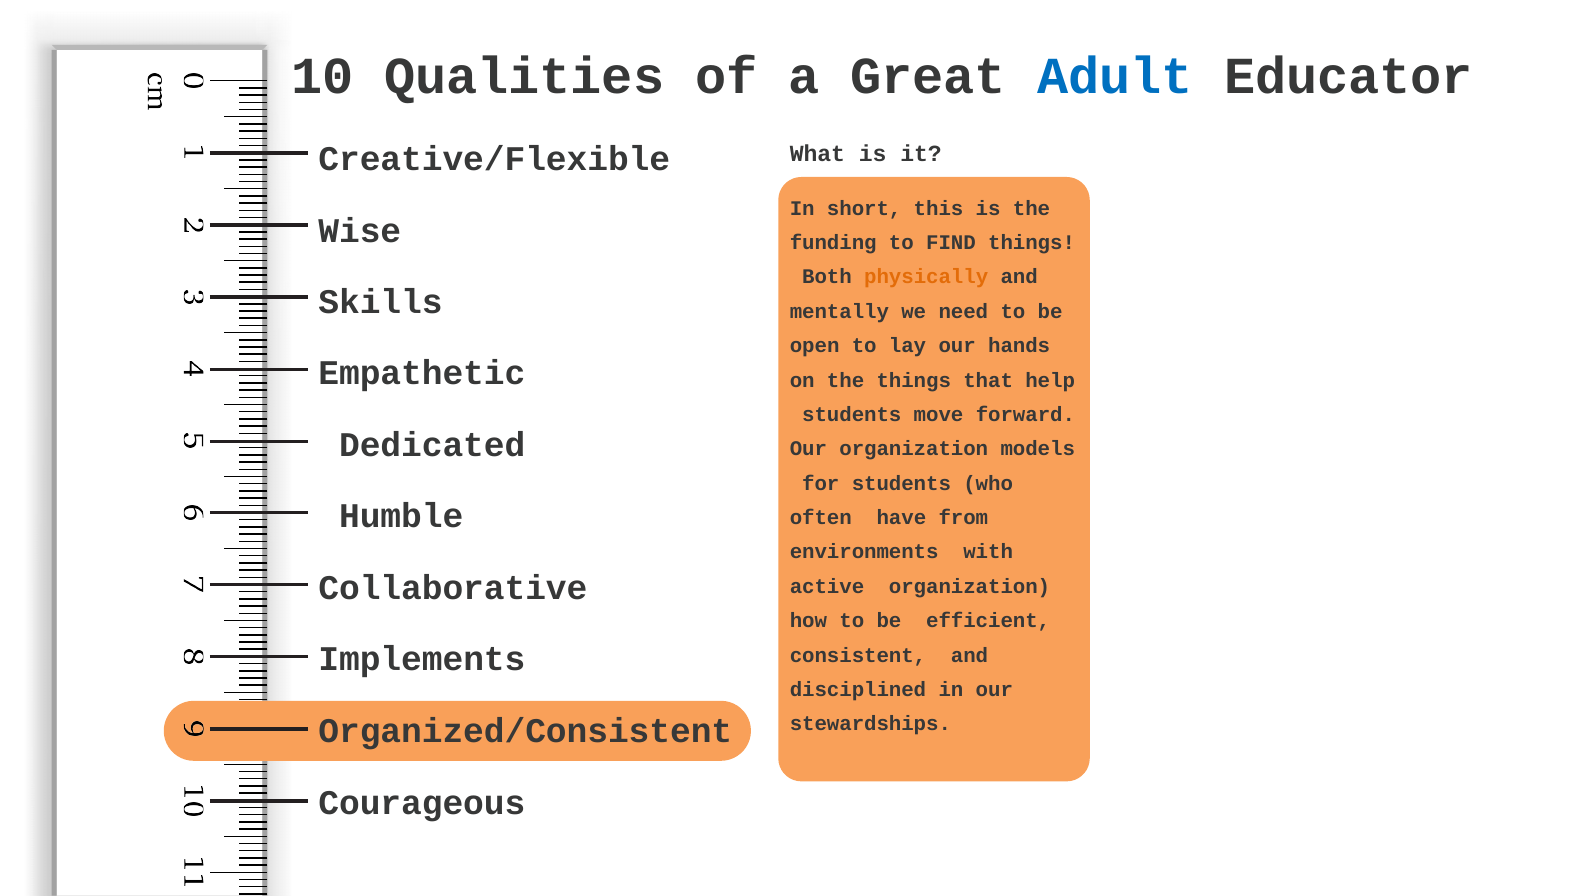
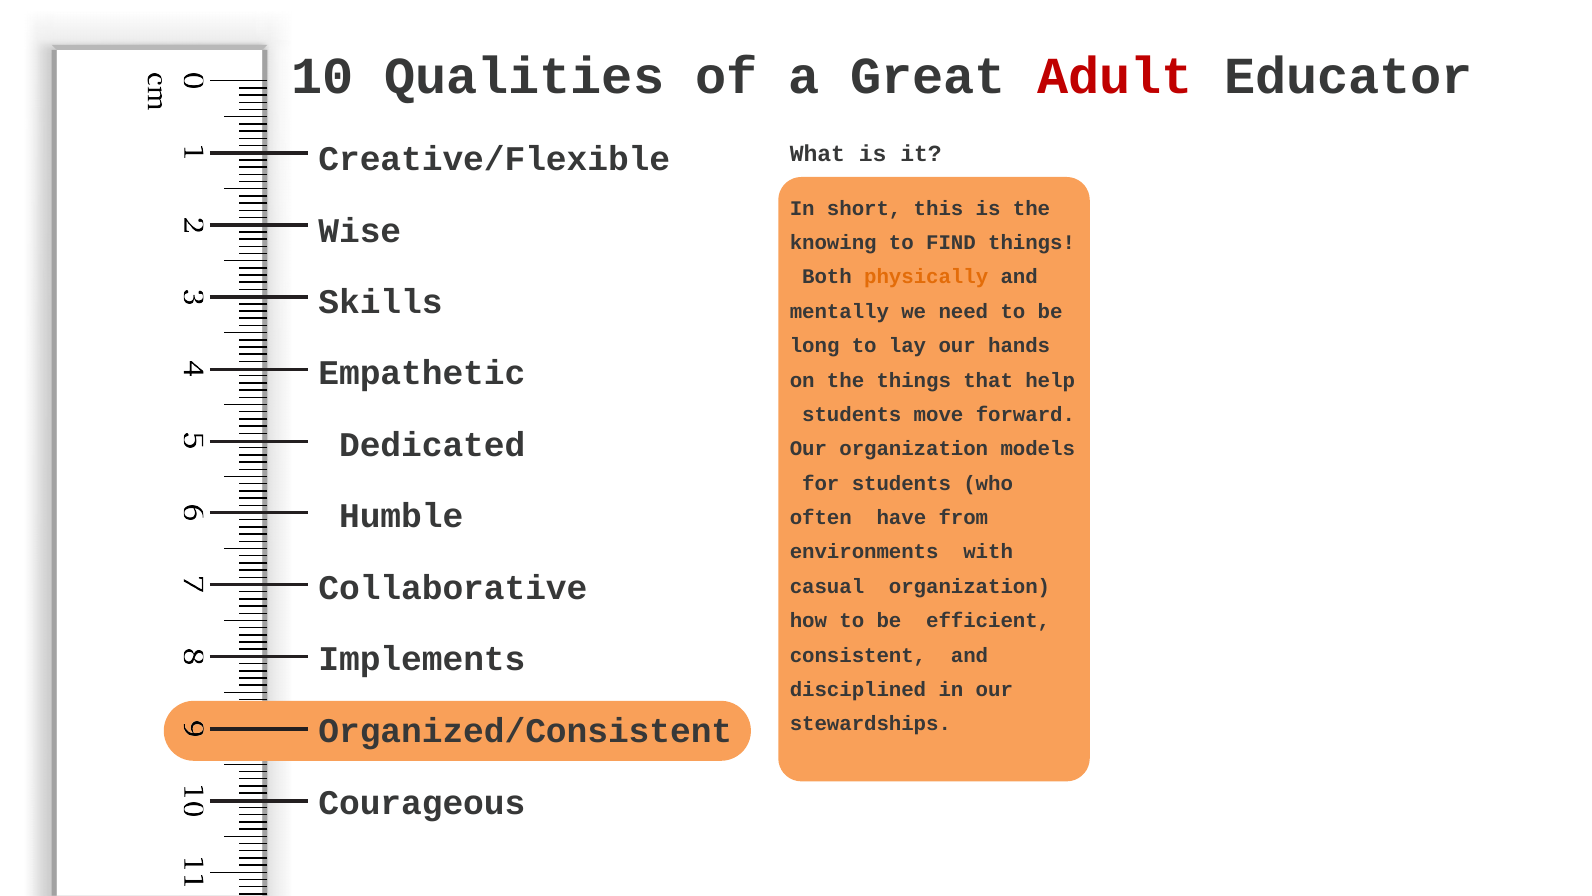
Adult colour: blue -> red (1115, 76)
funding: funding -> knowing (833, 243)
open: open -> long (815, 346)
active: active -> casual (827, 586)
